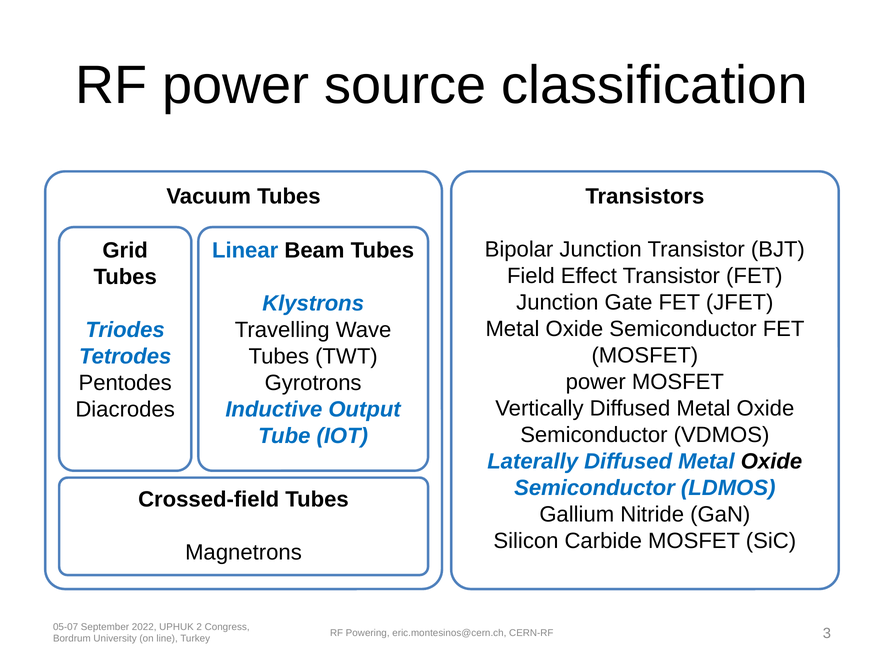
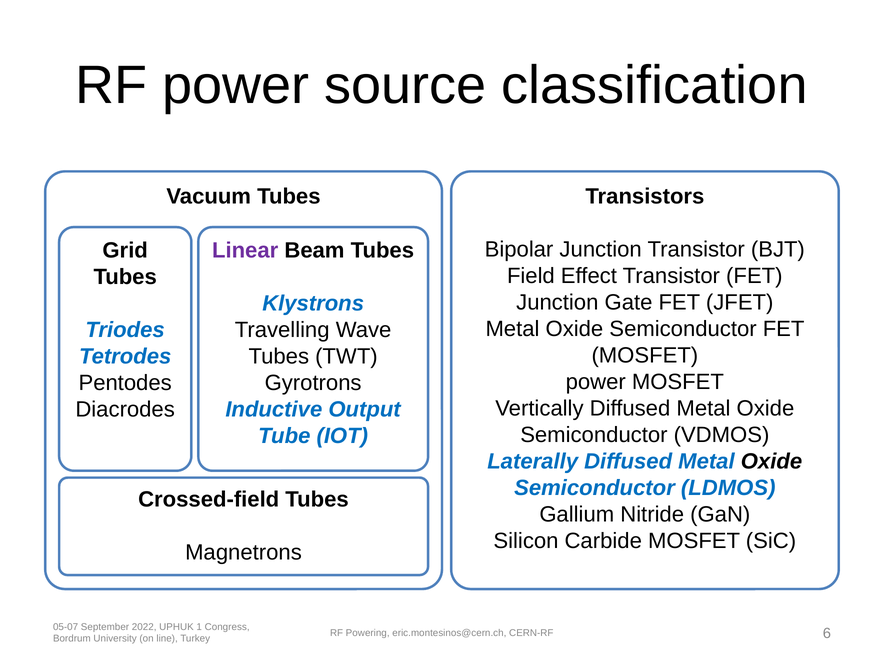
Linear colour: blue -> purple (245, 250)
2: 2 -> 1 (199, 627)
3: 3 -> 6 (827, 633)
